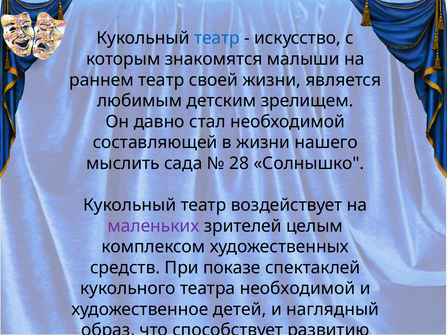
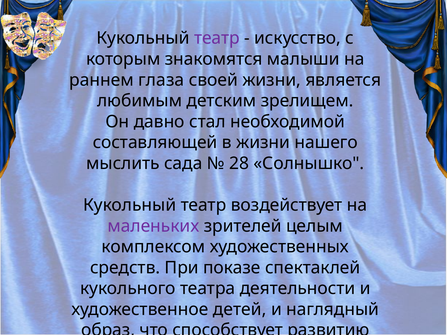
театр colour: blue -> purple (217, 38)
раннем театр: театр -> глаза (161, 80)
театра необходимой: необходимой -> деятельности (298, 289)
